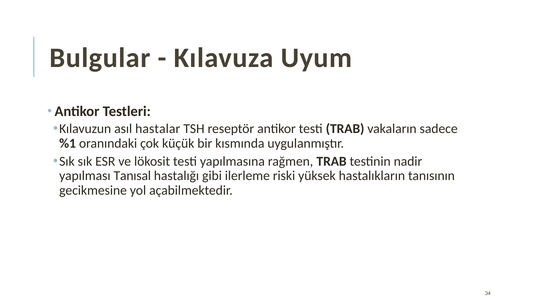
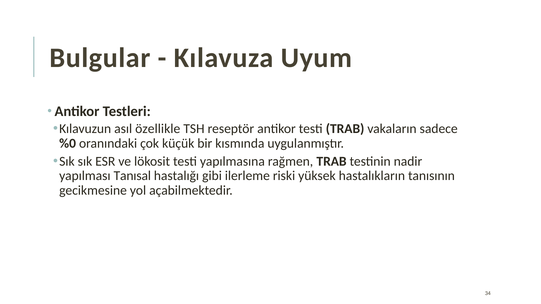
hastalar: hastalar -> özellikle (158, 129)
%1: %1 -> %0 (68, 143)
